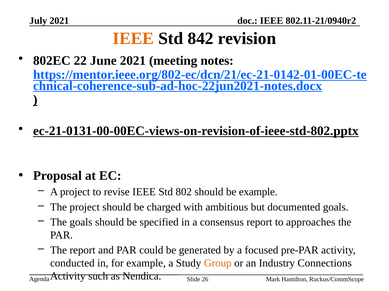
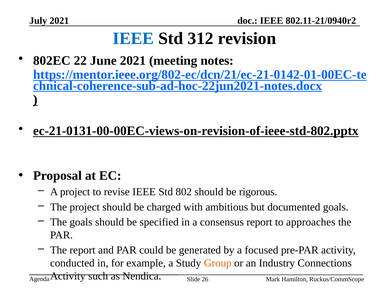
IEEE colour: orange -> blue (133, 38)
842: 842 -> 312 (201, 38)
be example: example -> rigorous (258, 192)
